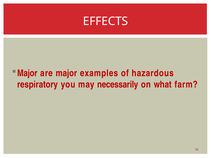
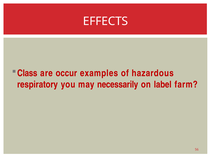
Major: Major -> Class (27, 73)
are major: major -> occur (66, 73)
what: what -> label (163, 85)
